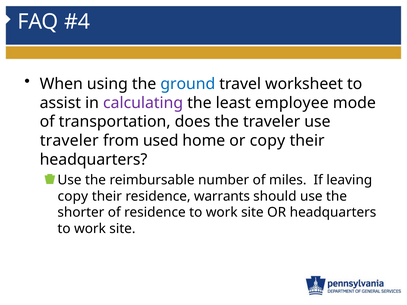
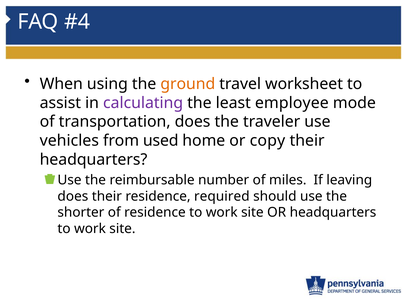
ground colour: blue -> orange (188, 84)
traveler: traveler -> vehicles (69, 141)
copy: copy -> does (73, 196)
warrants: warrants -> required (222, 196)
